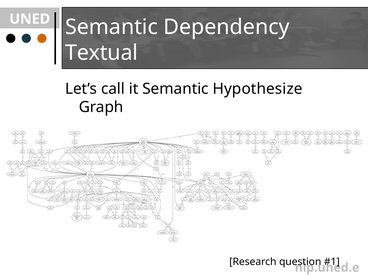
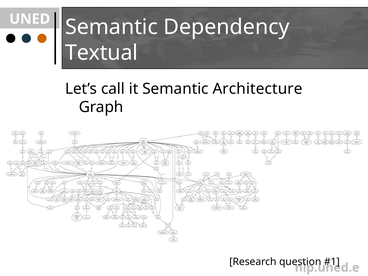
Hypothesize: Hypothesize -> Architecture (258, 89)
